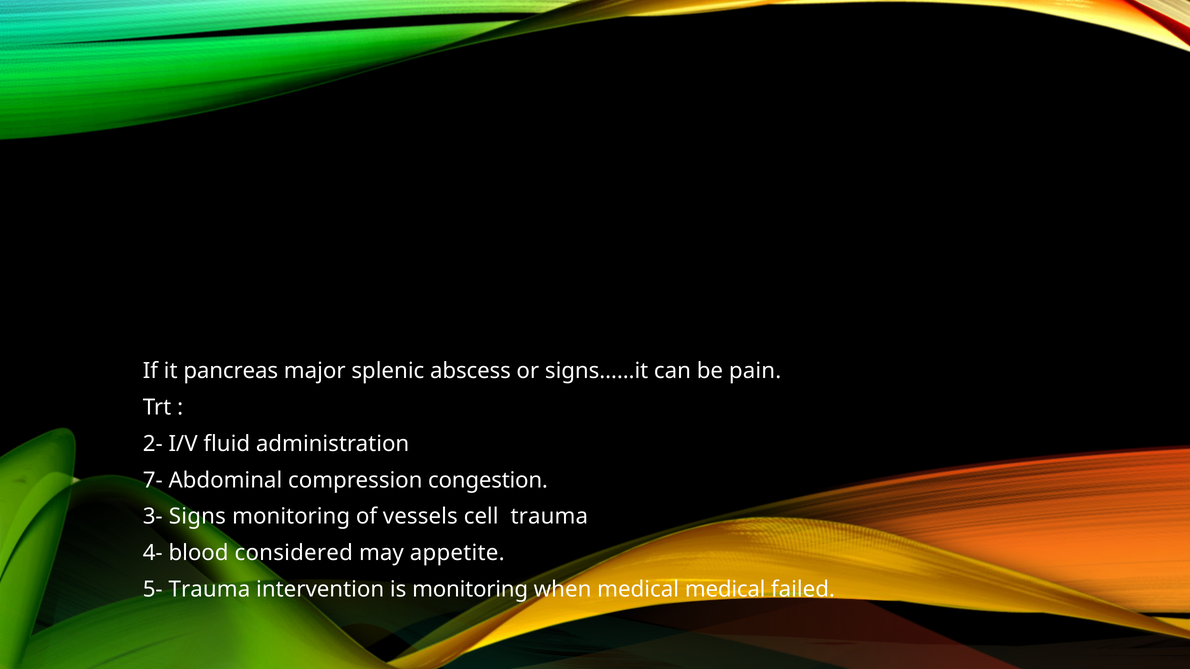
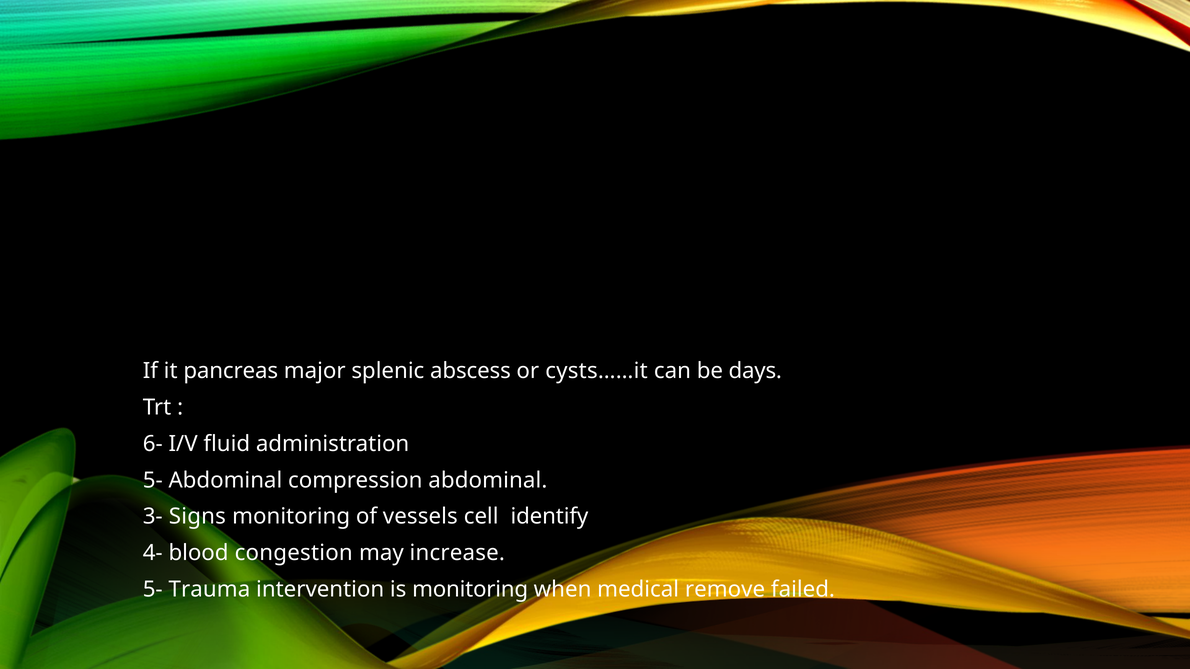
signs……it: signs……it -> cysts……it (596, 371)
pain: pain -> days (755, 371)
2-: 2- -> 6- (153, 444)
7-: 7- -> 5- (153, 480)
compression congestion: congestion -> abdominal (488, 480)
cell trauma: trauma -> identify (549, 517)
considered: considered -> congestion (294, 553)
appetite: appetite -> increase (457, 553)
medical medical: medical -> remove (725, 590)
